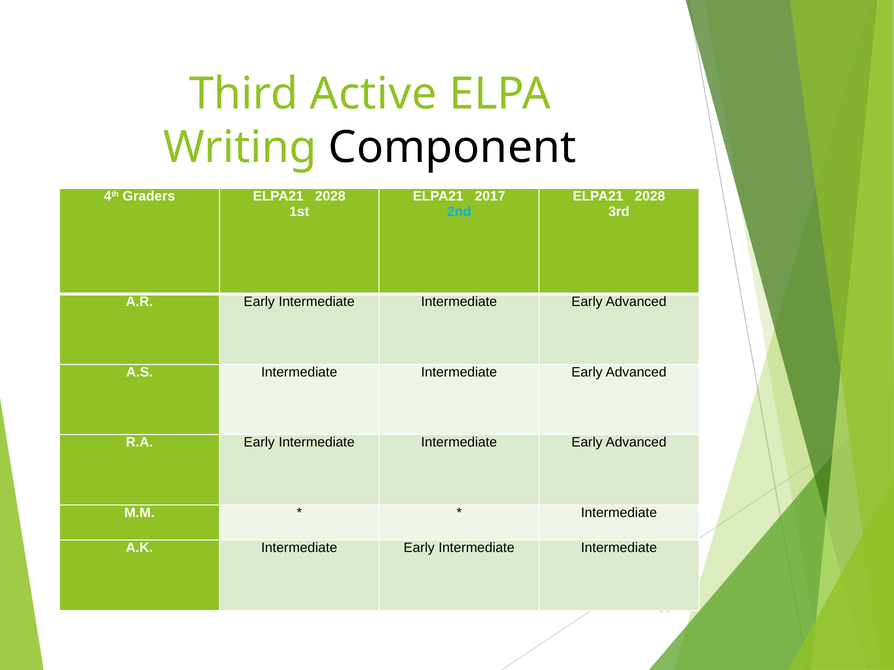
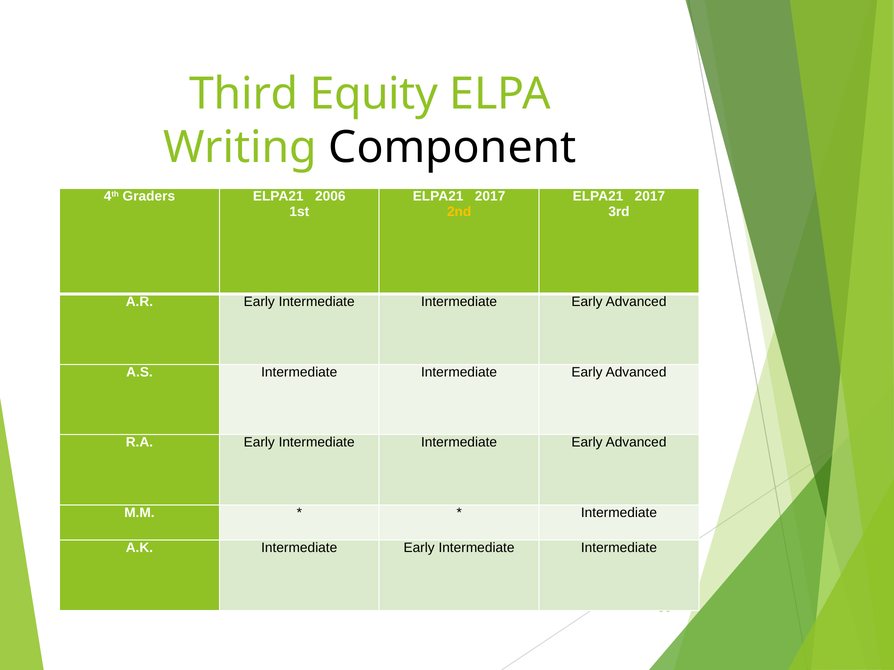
Active: Active -> Equity (374, 94)
Graders ELPA21 2028: 2028 -> 2006 (330, 197)
2028: 2028 -> 2017 (650, 197)
2nd colour: light blue -> yellow (459, 212)
